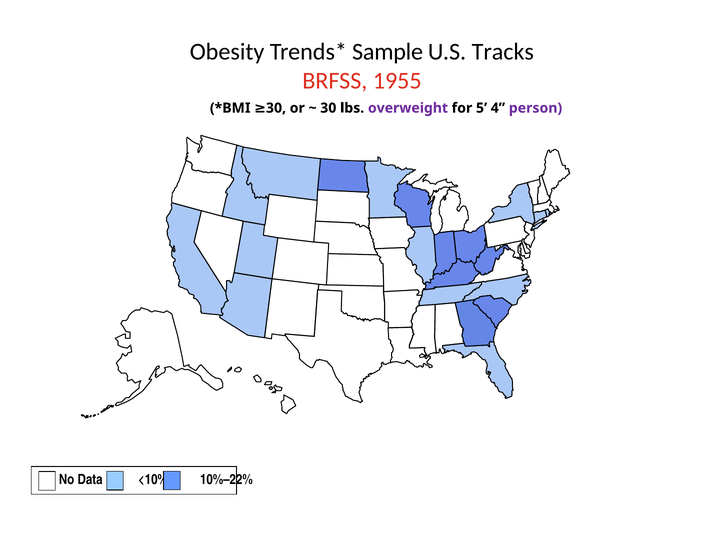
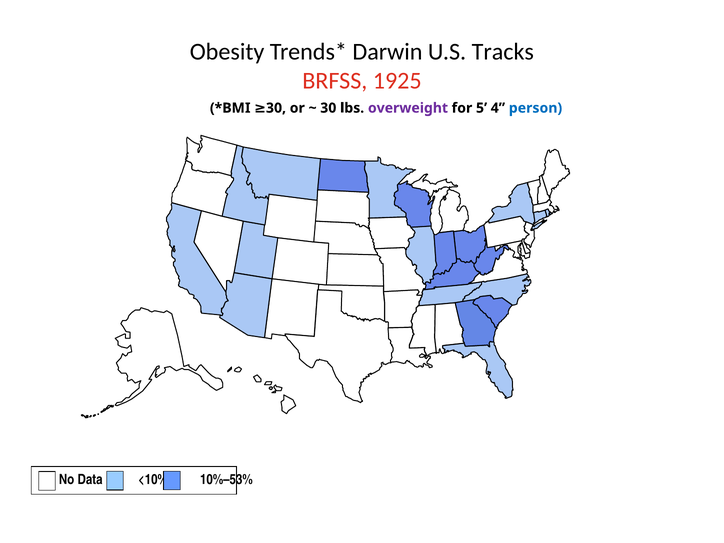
Sample: Sample -> Darwin (387, 52)
1955: 1955 -> 1925 (397, 81)
person colour: purple -> blue (536, 108)
10%–22%: 10%–22% -> 10%–53% (226, 480)
